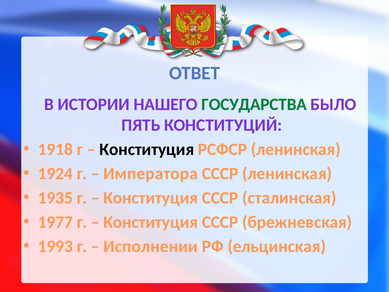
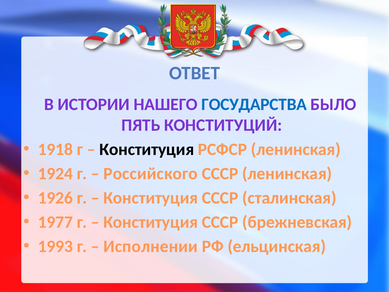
ГОСУДАРСТВА colour: green -> blue (254, 104)
Императора: Императора -> Российского (151, 174)
1935: 1935 -> 1926 (55, 198)
